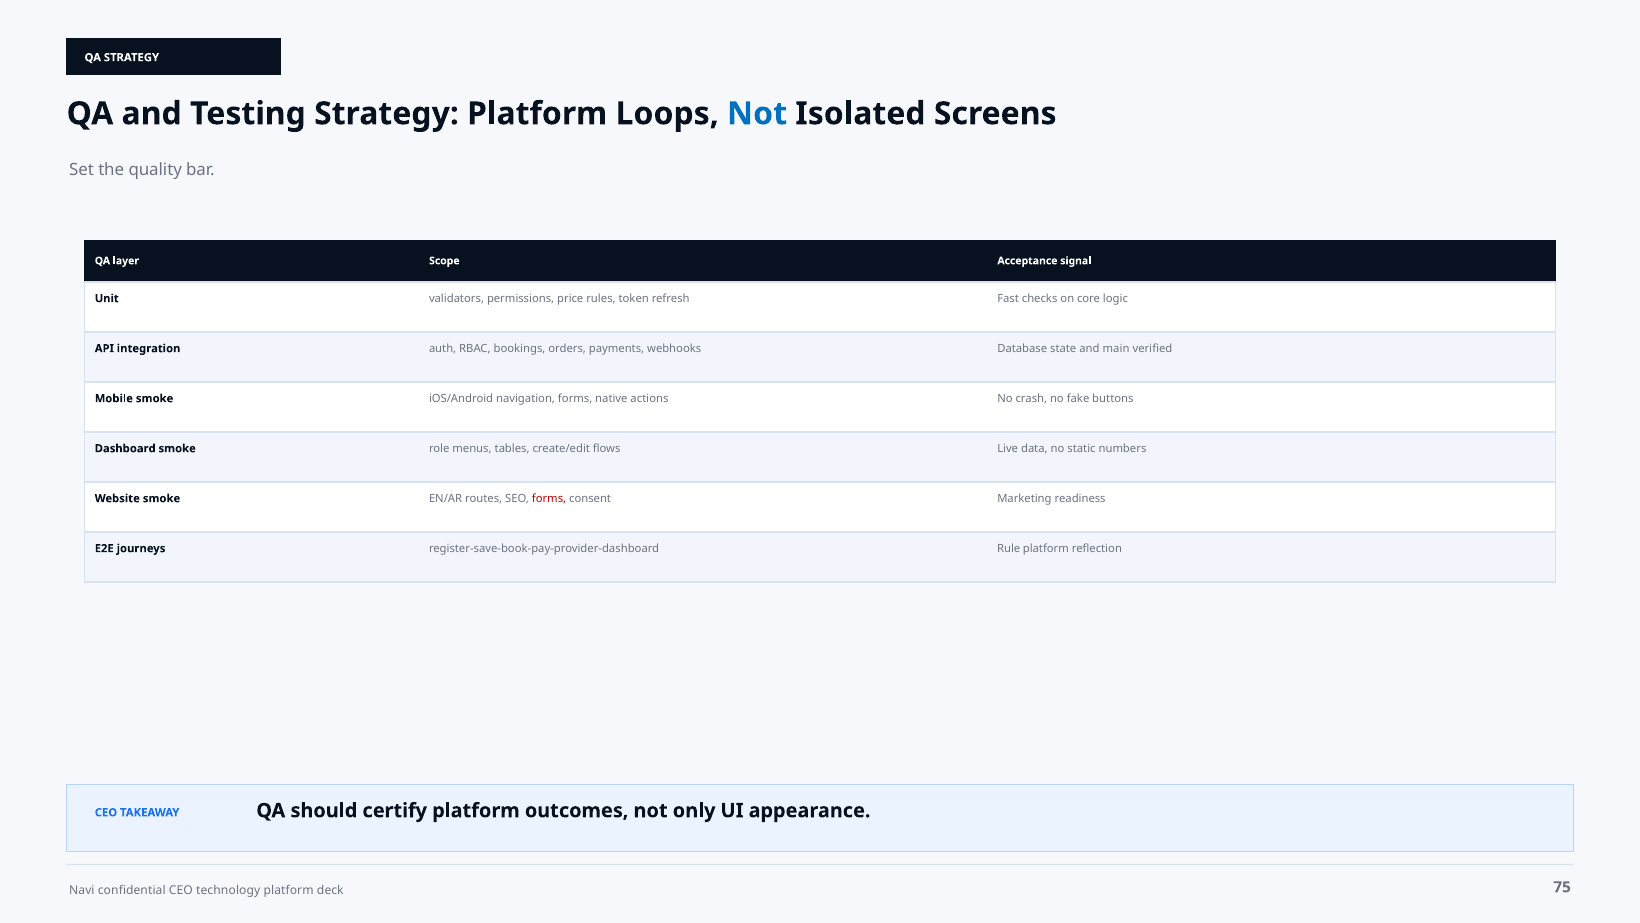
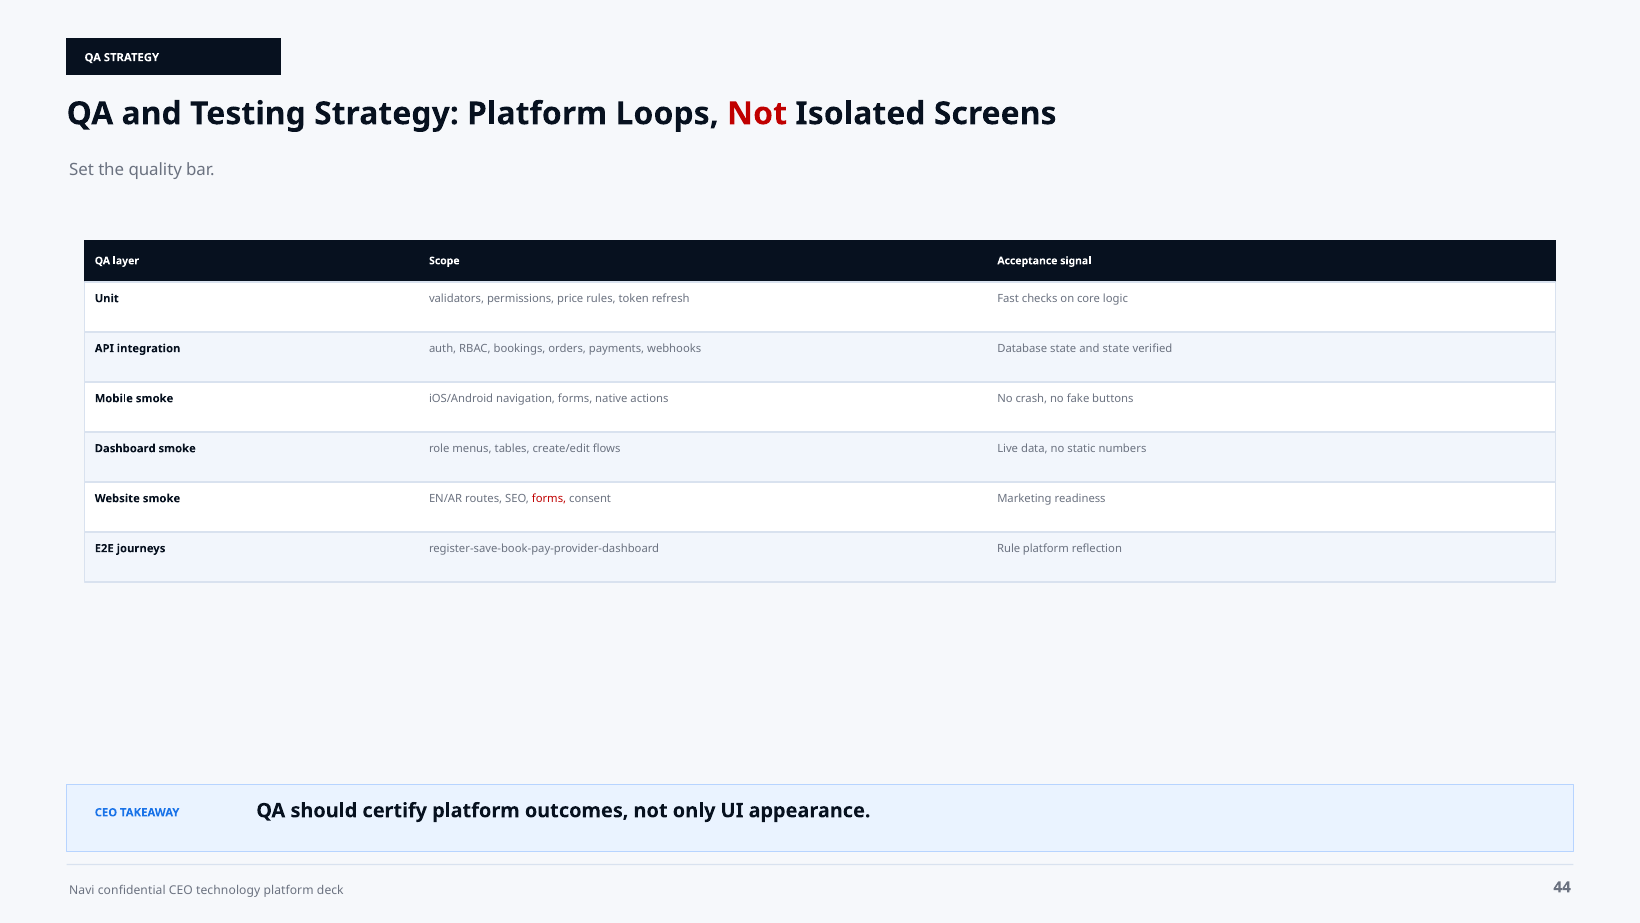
Not colour: blue -> red (757, 114)
and main: main -> state (1116, 348)
75: 75 -> 44 (1562, 887)
